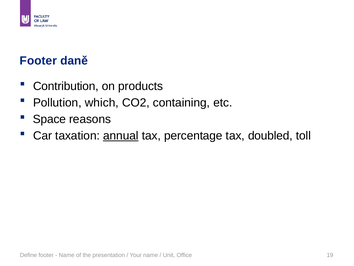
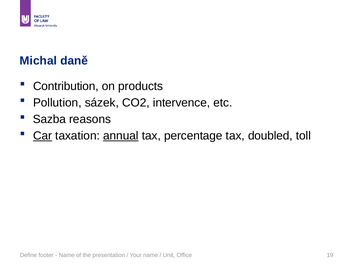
Footer: Footer -> Michal (38, 61)
which: which -> sázek (102, 103)
containing: containing -> intervence (182, 103)
Space: Space -> Sazba (49, 119)
Car underline: none -> present (43, 136)
